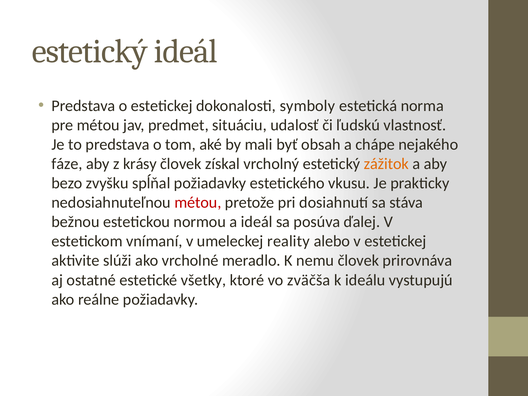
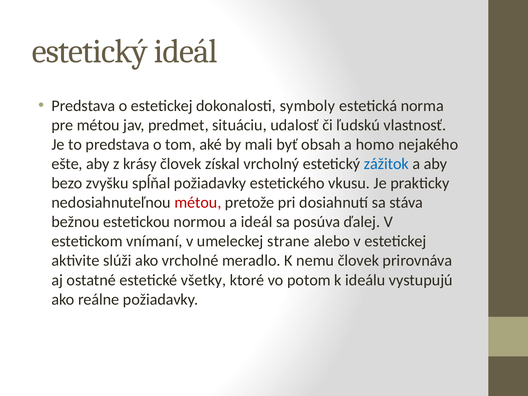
chápe: chápe -> homo (375, 145)
fáze: fáze -> ešte (67, 164)
zážitok colour: orange -> blue (386, 164)
reality: reality -> strane (288, 241)
zväčša: zväčša -> potom (309, 280)
